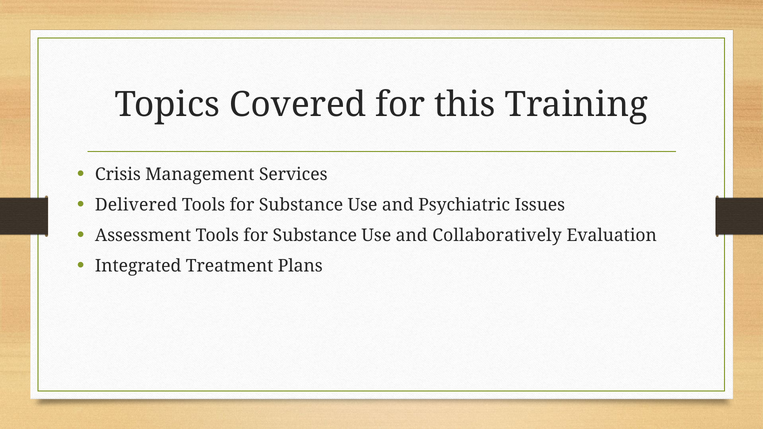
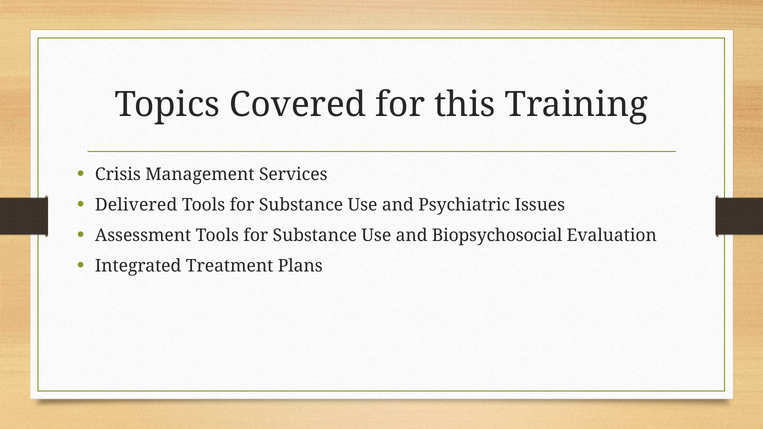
Collaboratively: Collaboratively -> Biopsychosocial (497, 236)
